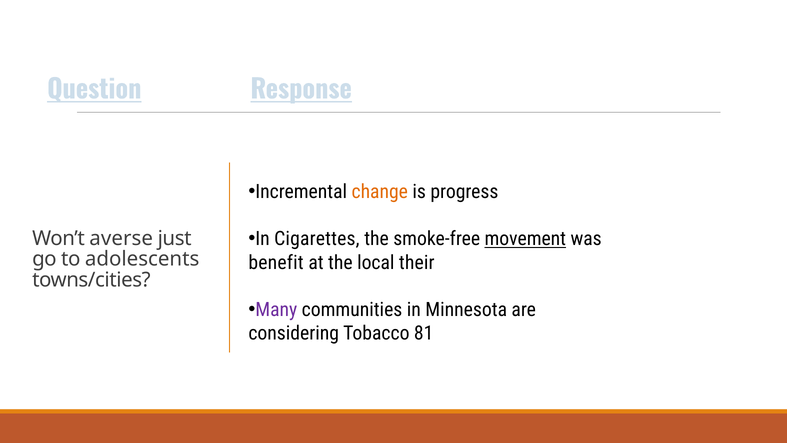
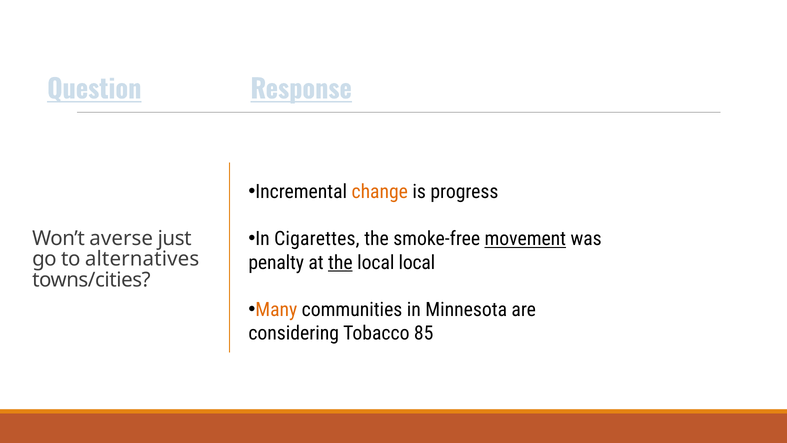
adolescents: adolescents -> alternatives (142, 259)
benefit: benefit -> penalty (276, 262)
the underline: none -> present (340, 262)
local their: their -> local (417, 262)
Many colour: purple -> orange (276, 310)
81: 81 -> 85 (424, 333)
